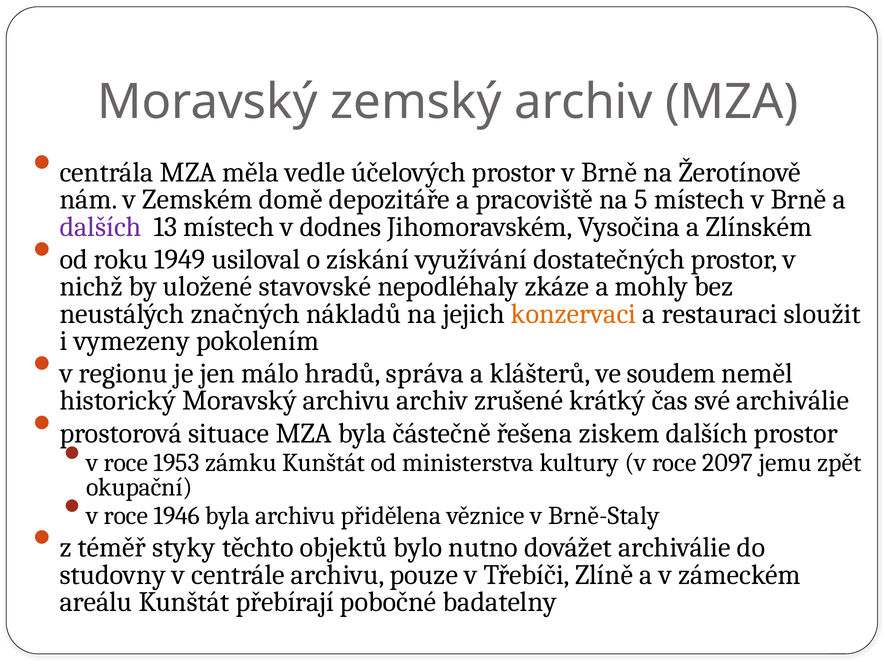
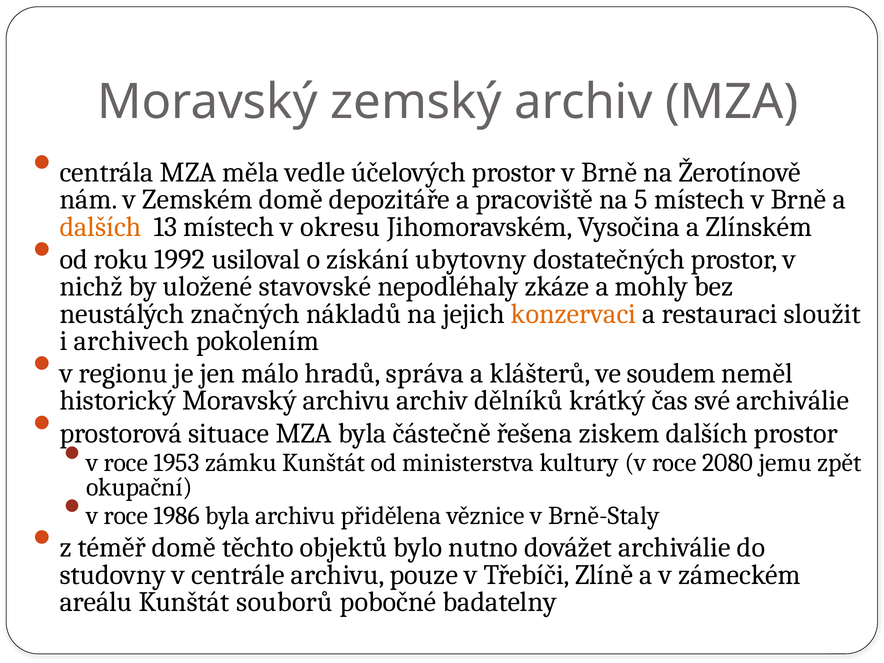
dalších colour: purple -> orange (101, 227)
dodnes: dodnes -> okresu (340, 227)
1949: 1949 -> 1992 (180, 260)
využívání: využívání -> ubytovny (471, 260)
vymezeny: vymezeny -> archivech (132, 341)
zrušené: zrušené -> dělníků (519, 401)
2097: 2097 -> 2080 (728, 463)
1946: 1946 -> 1986 (177, 516)
téměř styky: styky -> domě (184, 548)
přebírají: přebírají -> souborů (284, 602)
